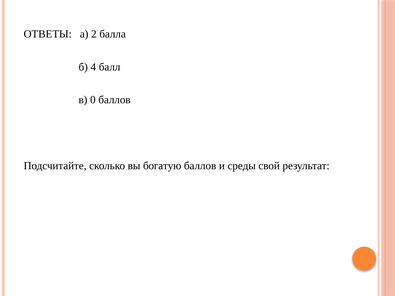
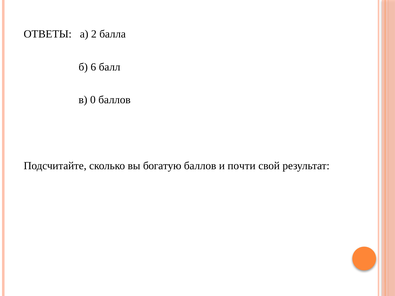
4: 4 -> 6 (93, 67)
среды: среды -> почти (242, 166)
